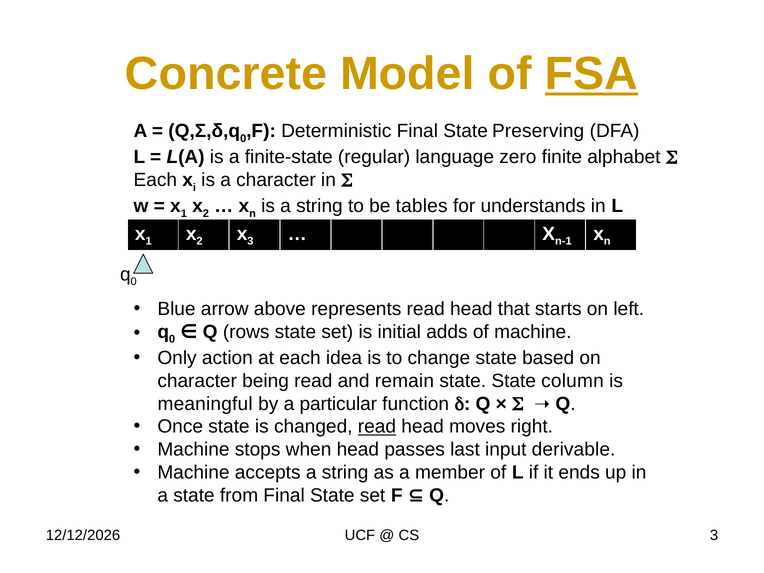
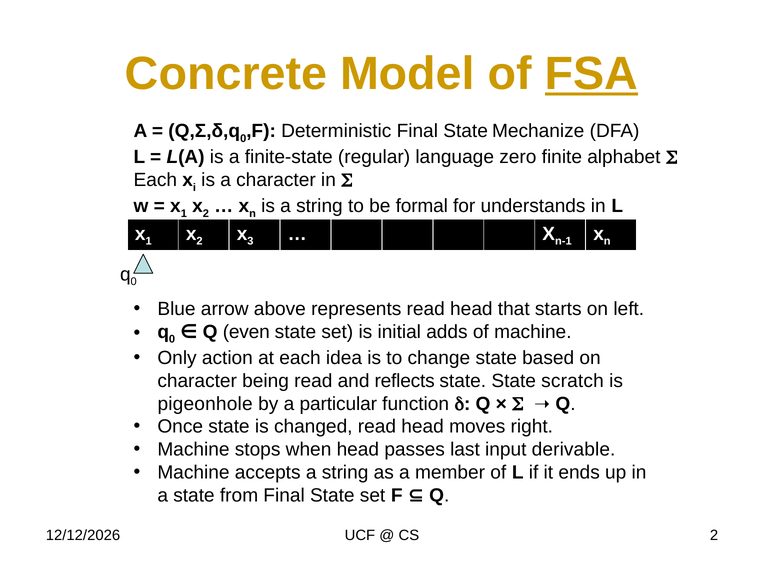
Preserving: Preserving -> Mechanize (538, 131)
tables: tables -> formal (422, 206)
rows: rows -> even (246, 332)
remain: remain -> reflects (405, 381)
column: column -> scratch (573, 381)
meaningful: meaningful -> pigeonhole (205, 404)
read underline: present -> none (377, 427)
CS 3: 3 -> 2 (714, 536)
